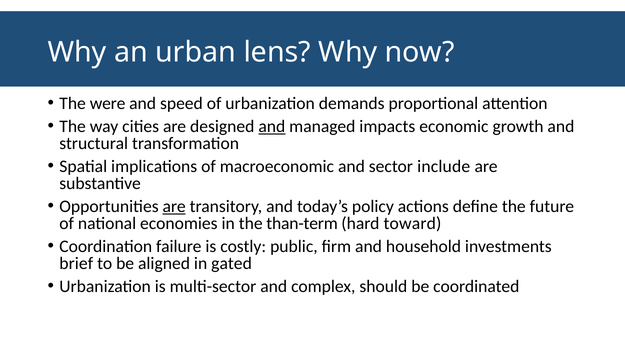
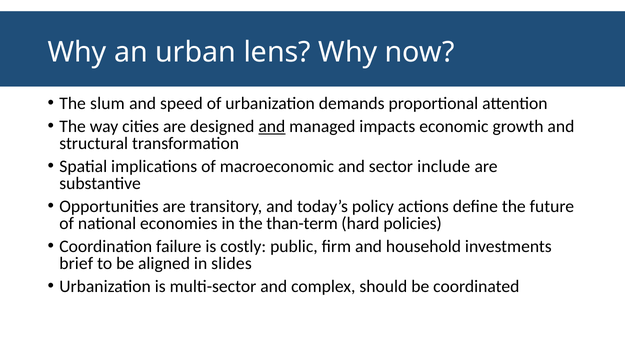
were: were -> slum (107, 104)
are underline: present -> none (174, 207)
toward: toward -> policies (413, 224)
gated: gated -> slides (231, 264)
